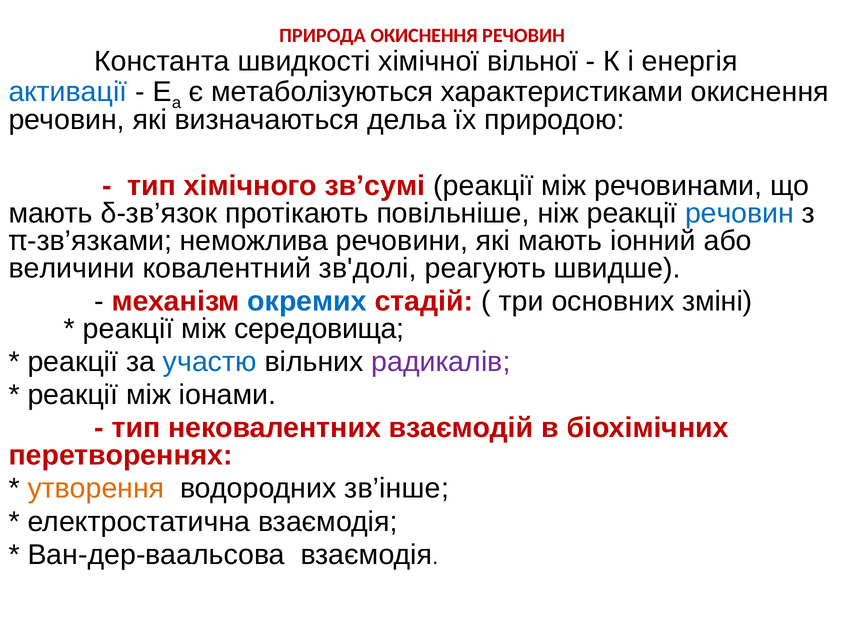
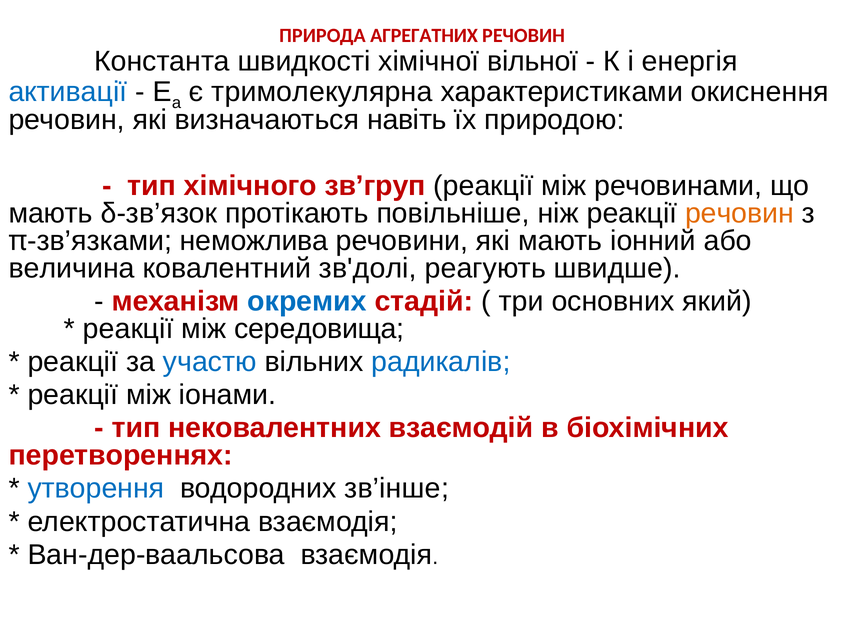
ПРИРОДА ОКИСНЕННЯ: ОКИСНЕННЯ -> АГРЕГАТНИХ (424, 35)
метаболізуються: метаболізуються -> тримолекулярна (322, 92)
дельа: дельа -> навіть (407, 120)
зв’сумі: зв’сумі -> зв’груп (375, 186)
речовин colour: blue -> orange (739, 213)
величини: величини -> величина (72, 268)
зміні: зміні -> який (717, 301)
радикалів colour: purple -> blue (441, 362)
утворення colour: orange -> blue (96, 489)
